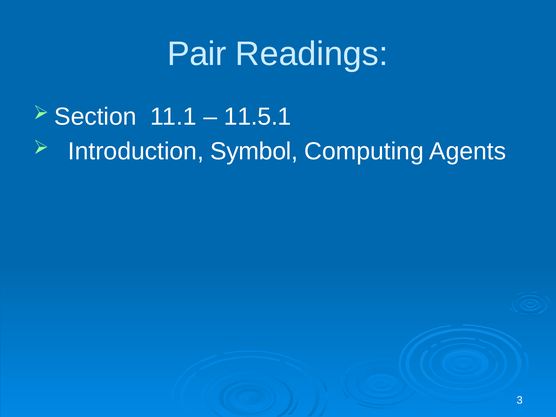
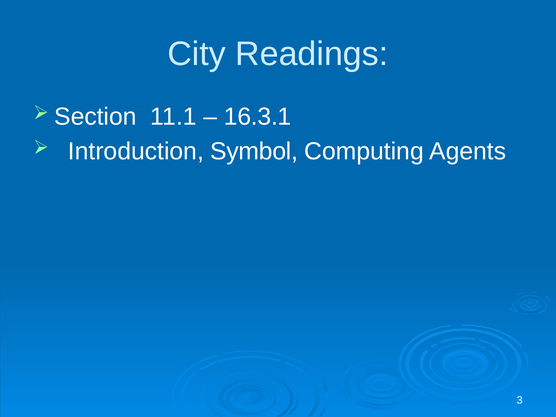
Pair: Pair -> City (197, 54)
11.5.1: 11.5.1 -> 16.3.1 (258, 117)
